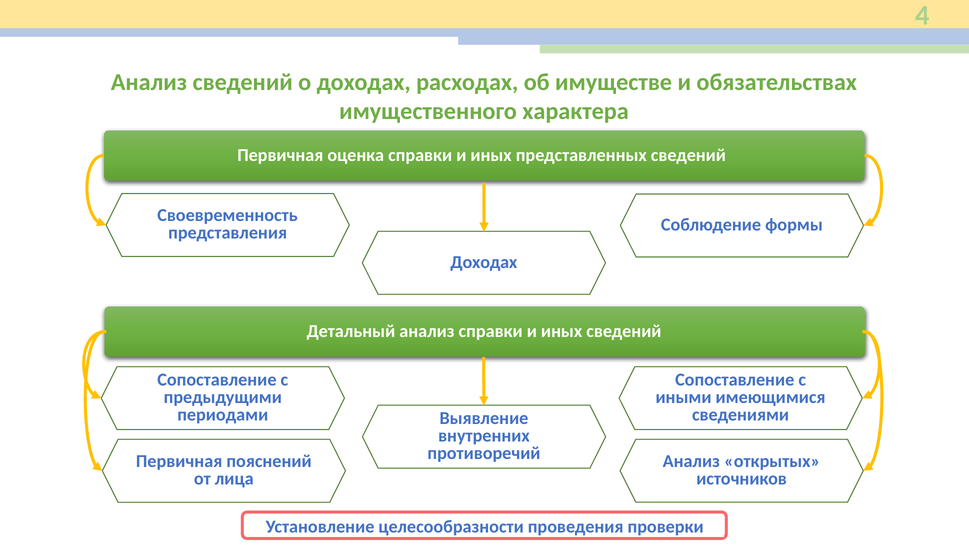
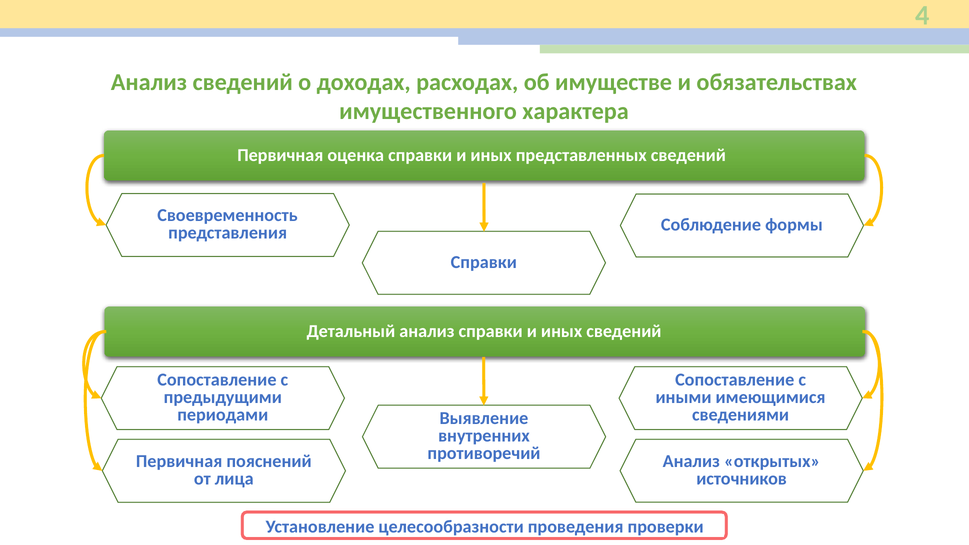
Доходах: Доходах -> Справки (484, 262)
